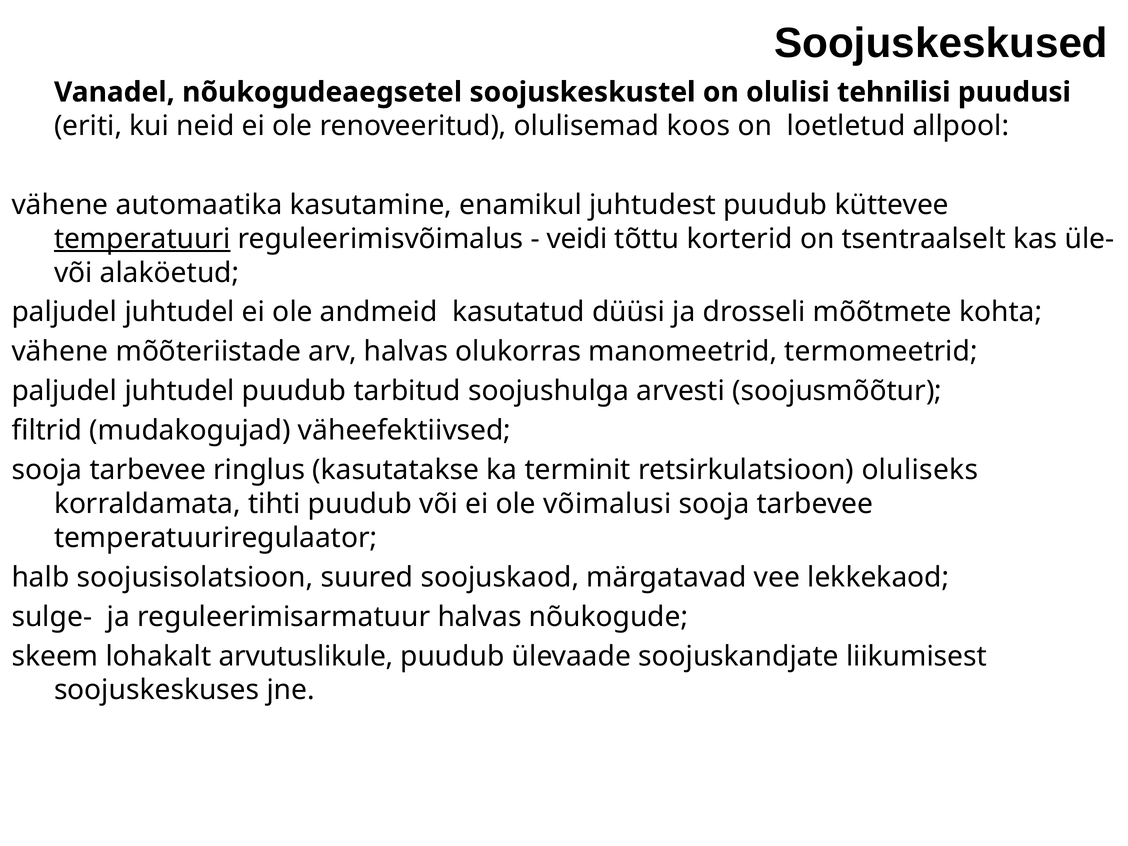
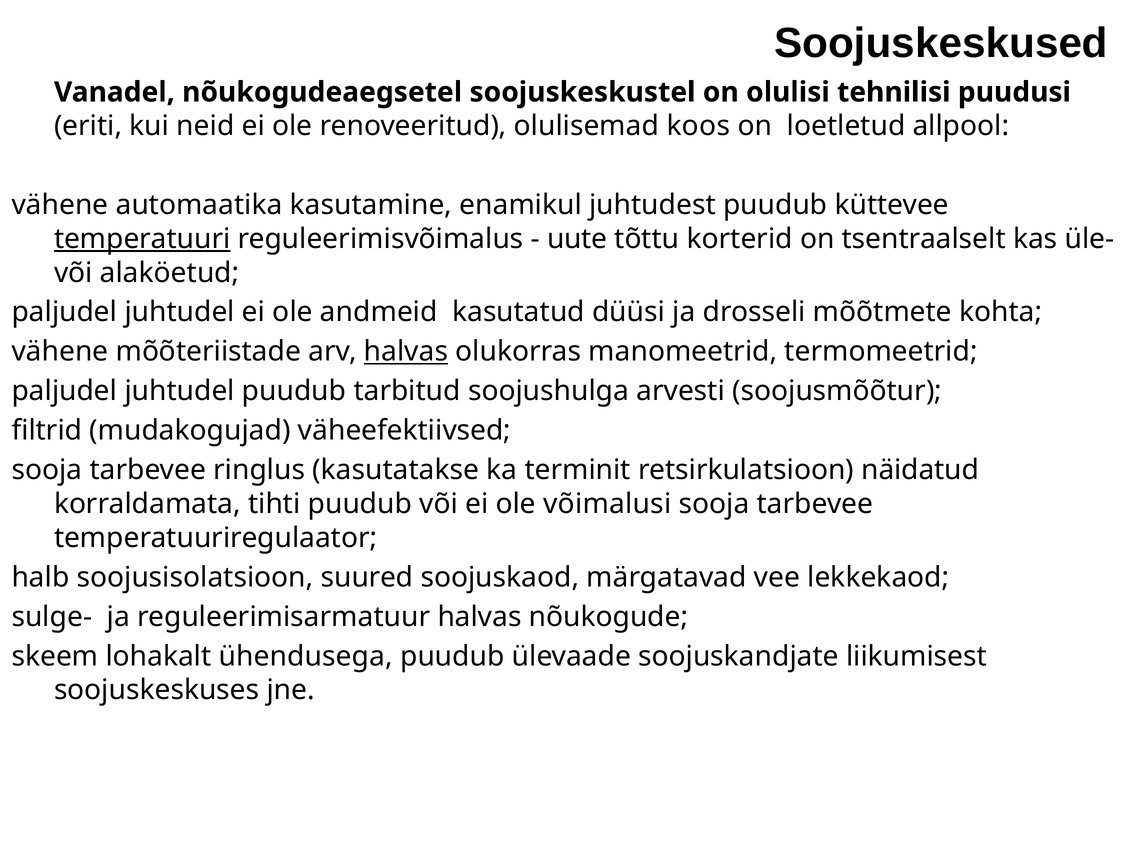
veidi: veidi -> uute (577, 239)
halvas underline: none -> present (406, 352)
oluliseks: oluliseks -> näidatud (920, 470)
arvutuslikule: arvutuslikule -> ühendusega (306, 656)
